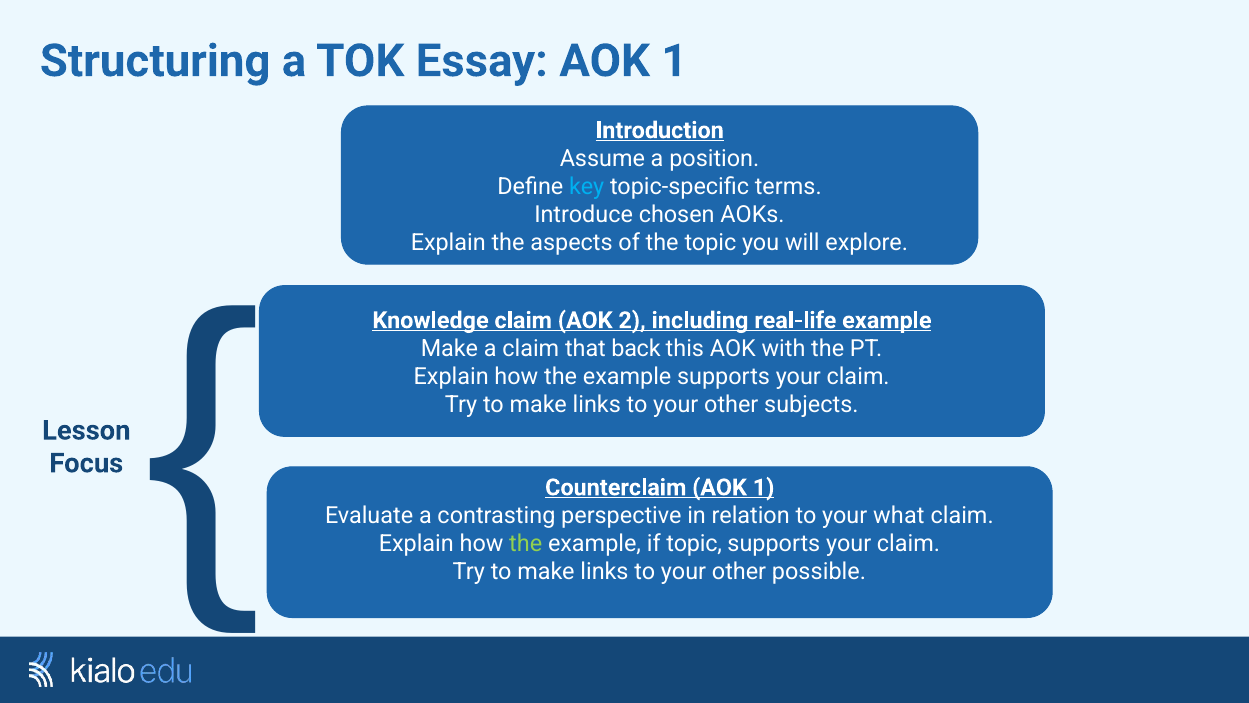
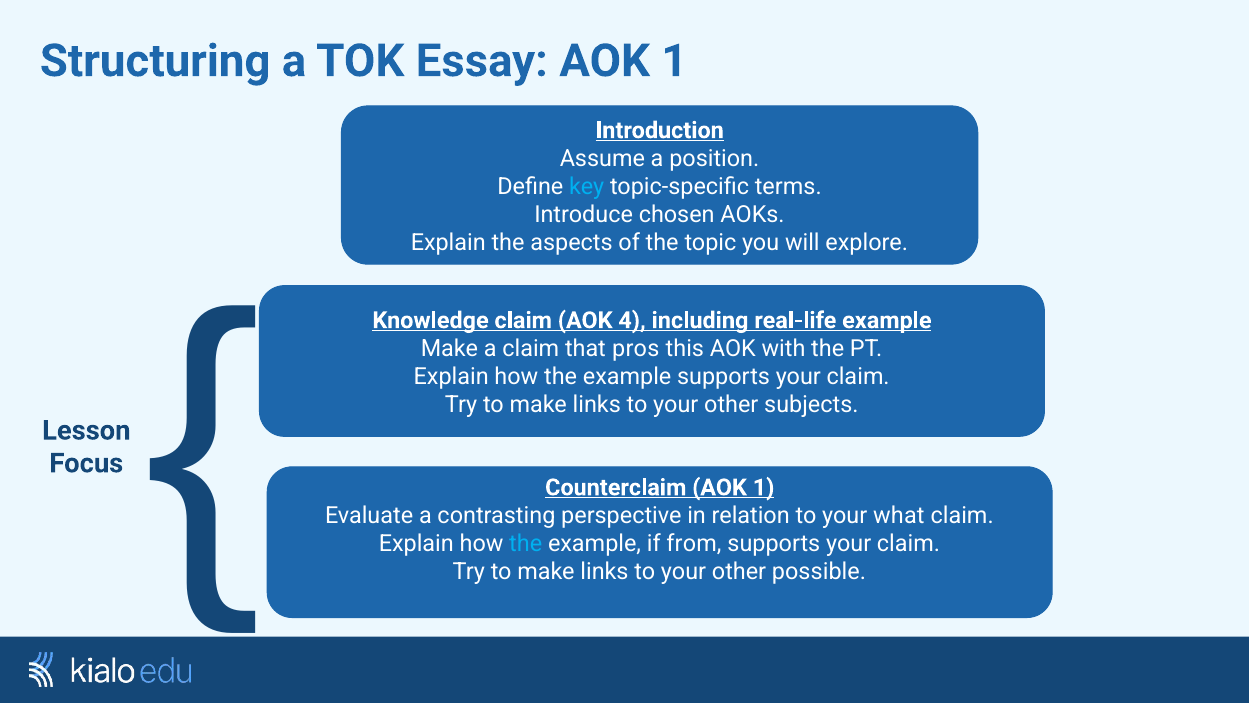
2: 2 -> 4 (632, 320)
back: back -> pros (636, 348)
the colour: light green -> light blue (526, 543)
if topic: topic -> from (694, 543)
